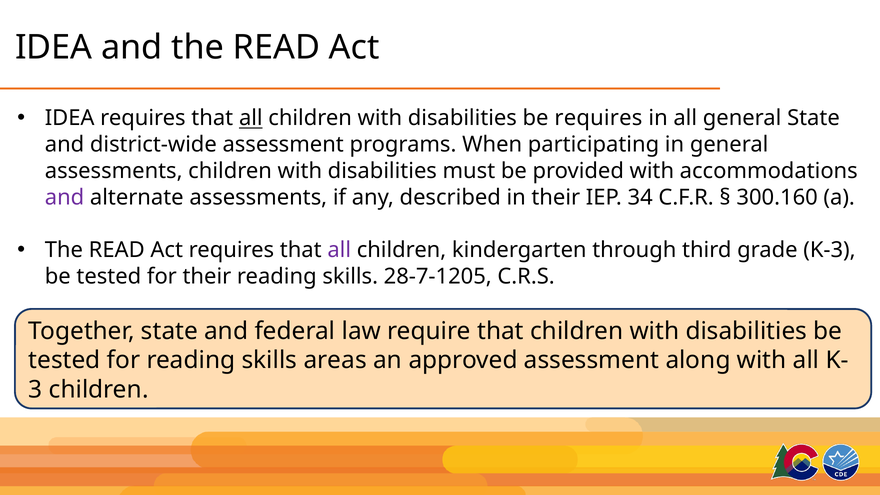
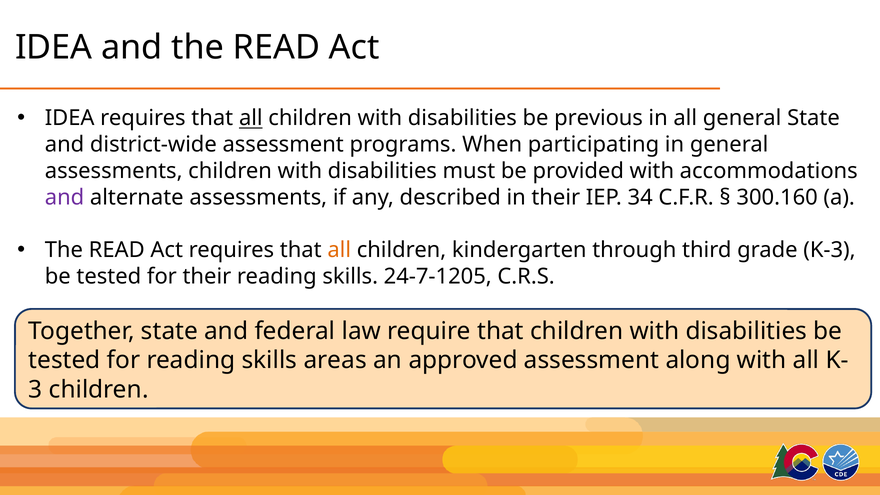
be requires: requires -> previous (599, 118)
all colour: purple -> orange (339, 250)
28-7-1205: 28-7-1205 -> 24-7-1205 (438, 276)
